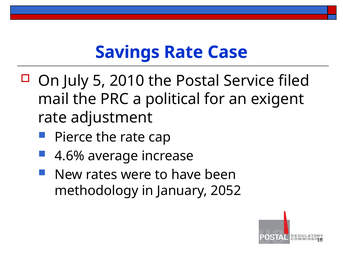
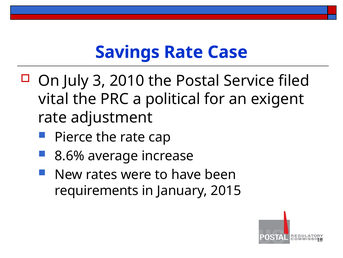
5: 5 -> 3 (99, 81)
mail: mail -> vital (54, 99)
4.6%: 4.6% -> 8.6% (70, 156)
methodology: methodology -> requirements (97, 190)
2052: 2052 -> 2015 (226, 190)
